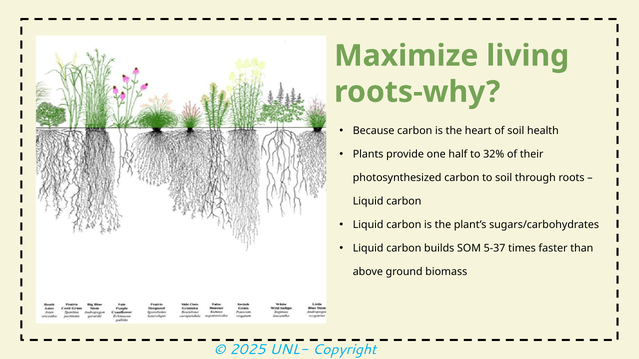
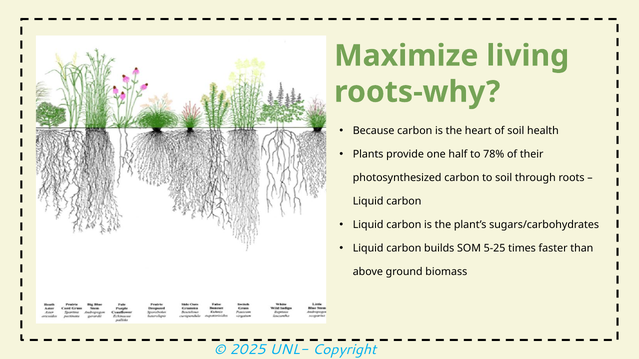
32%: 32% -> 78% (494, 155)
5-37: 5-37 -> 5-25 (495, 249)
